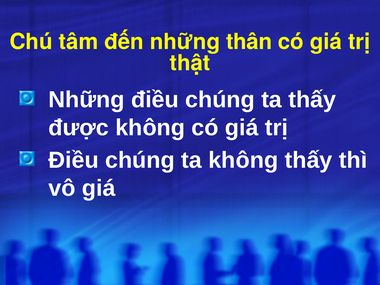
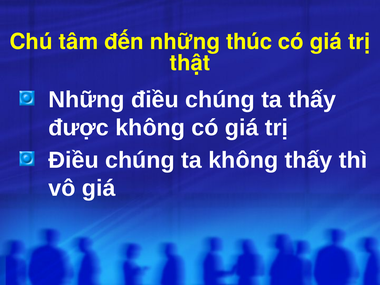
thân: thân -> thúc (249, 42)
